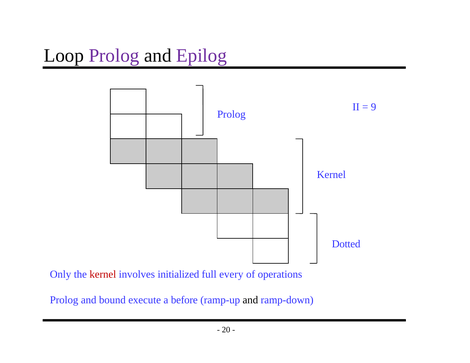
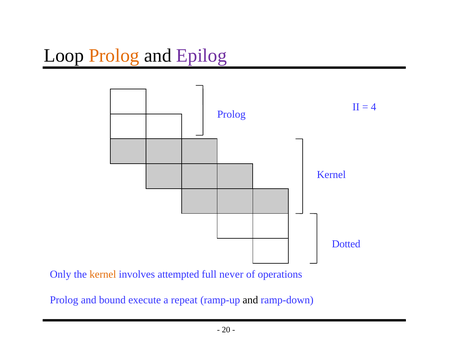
Prolog colour: purple -> orange (114, 55)
9: 9 -> 4 (374, 107)
kernel colour: red -> orange (103, 275)
initialized: initialized -> attempted (178, 275)
every: every -> never (231, 275)
before: before -> repeat (184, 300)
